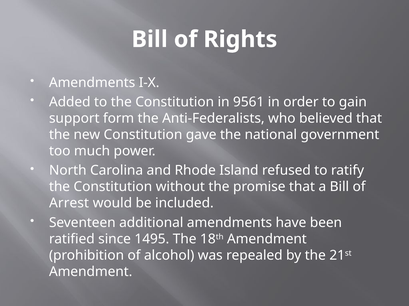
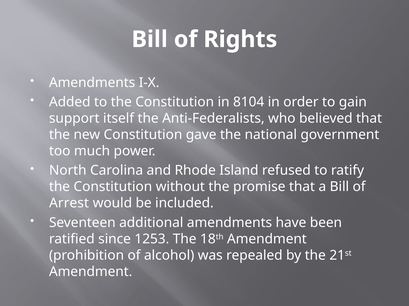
9561: 9561 -> 8104 (249, 102)
form: form -> itself (119, 119)
1495: 1495 -> 1253 (152, 240)
